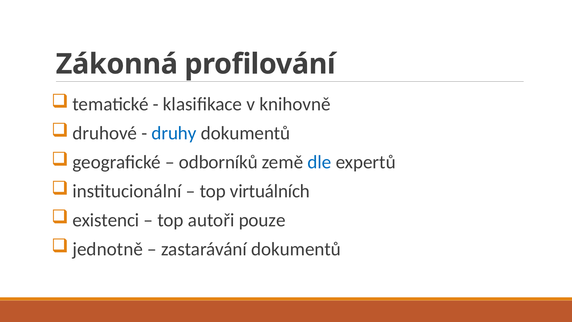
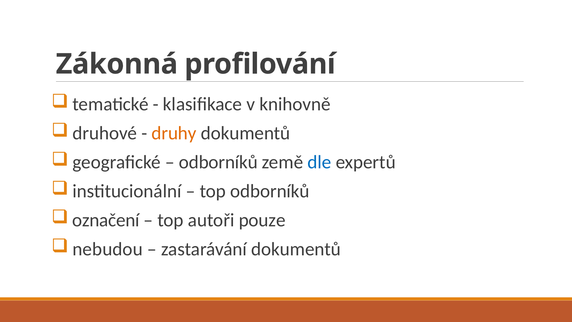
druhy colour: blue -> orange (174, 133)
top virtuálních: virtuálních -> odborníků (270, 191)
existenci: existenci -> označení (106, 220)
jednotně: jednotně -> nebudou (108, 249)
